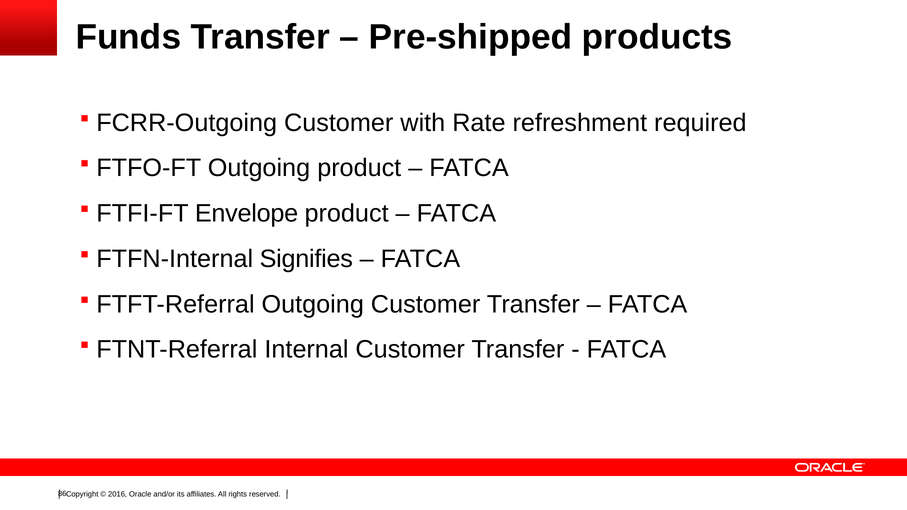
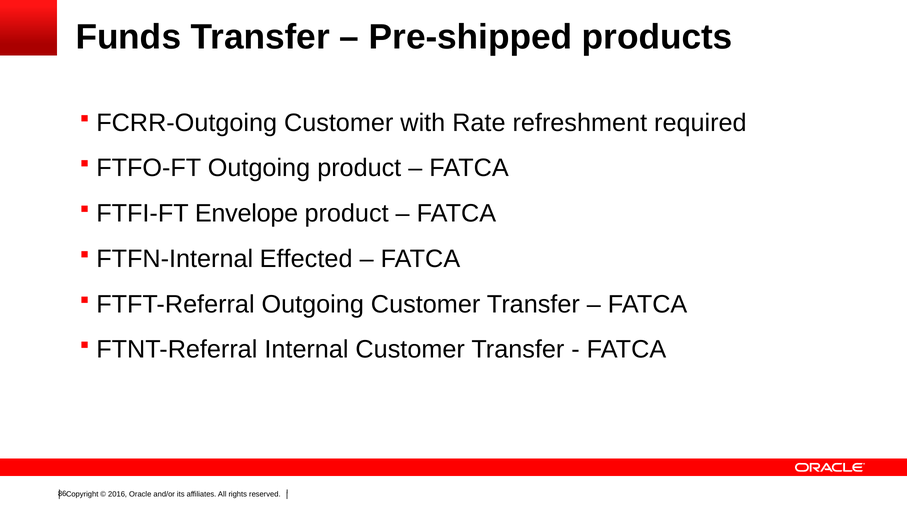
Signifies: Signifies -> Effected (306, 259)
